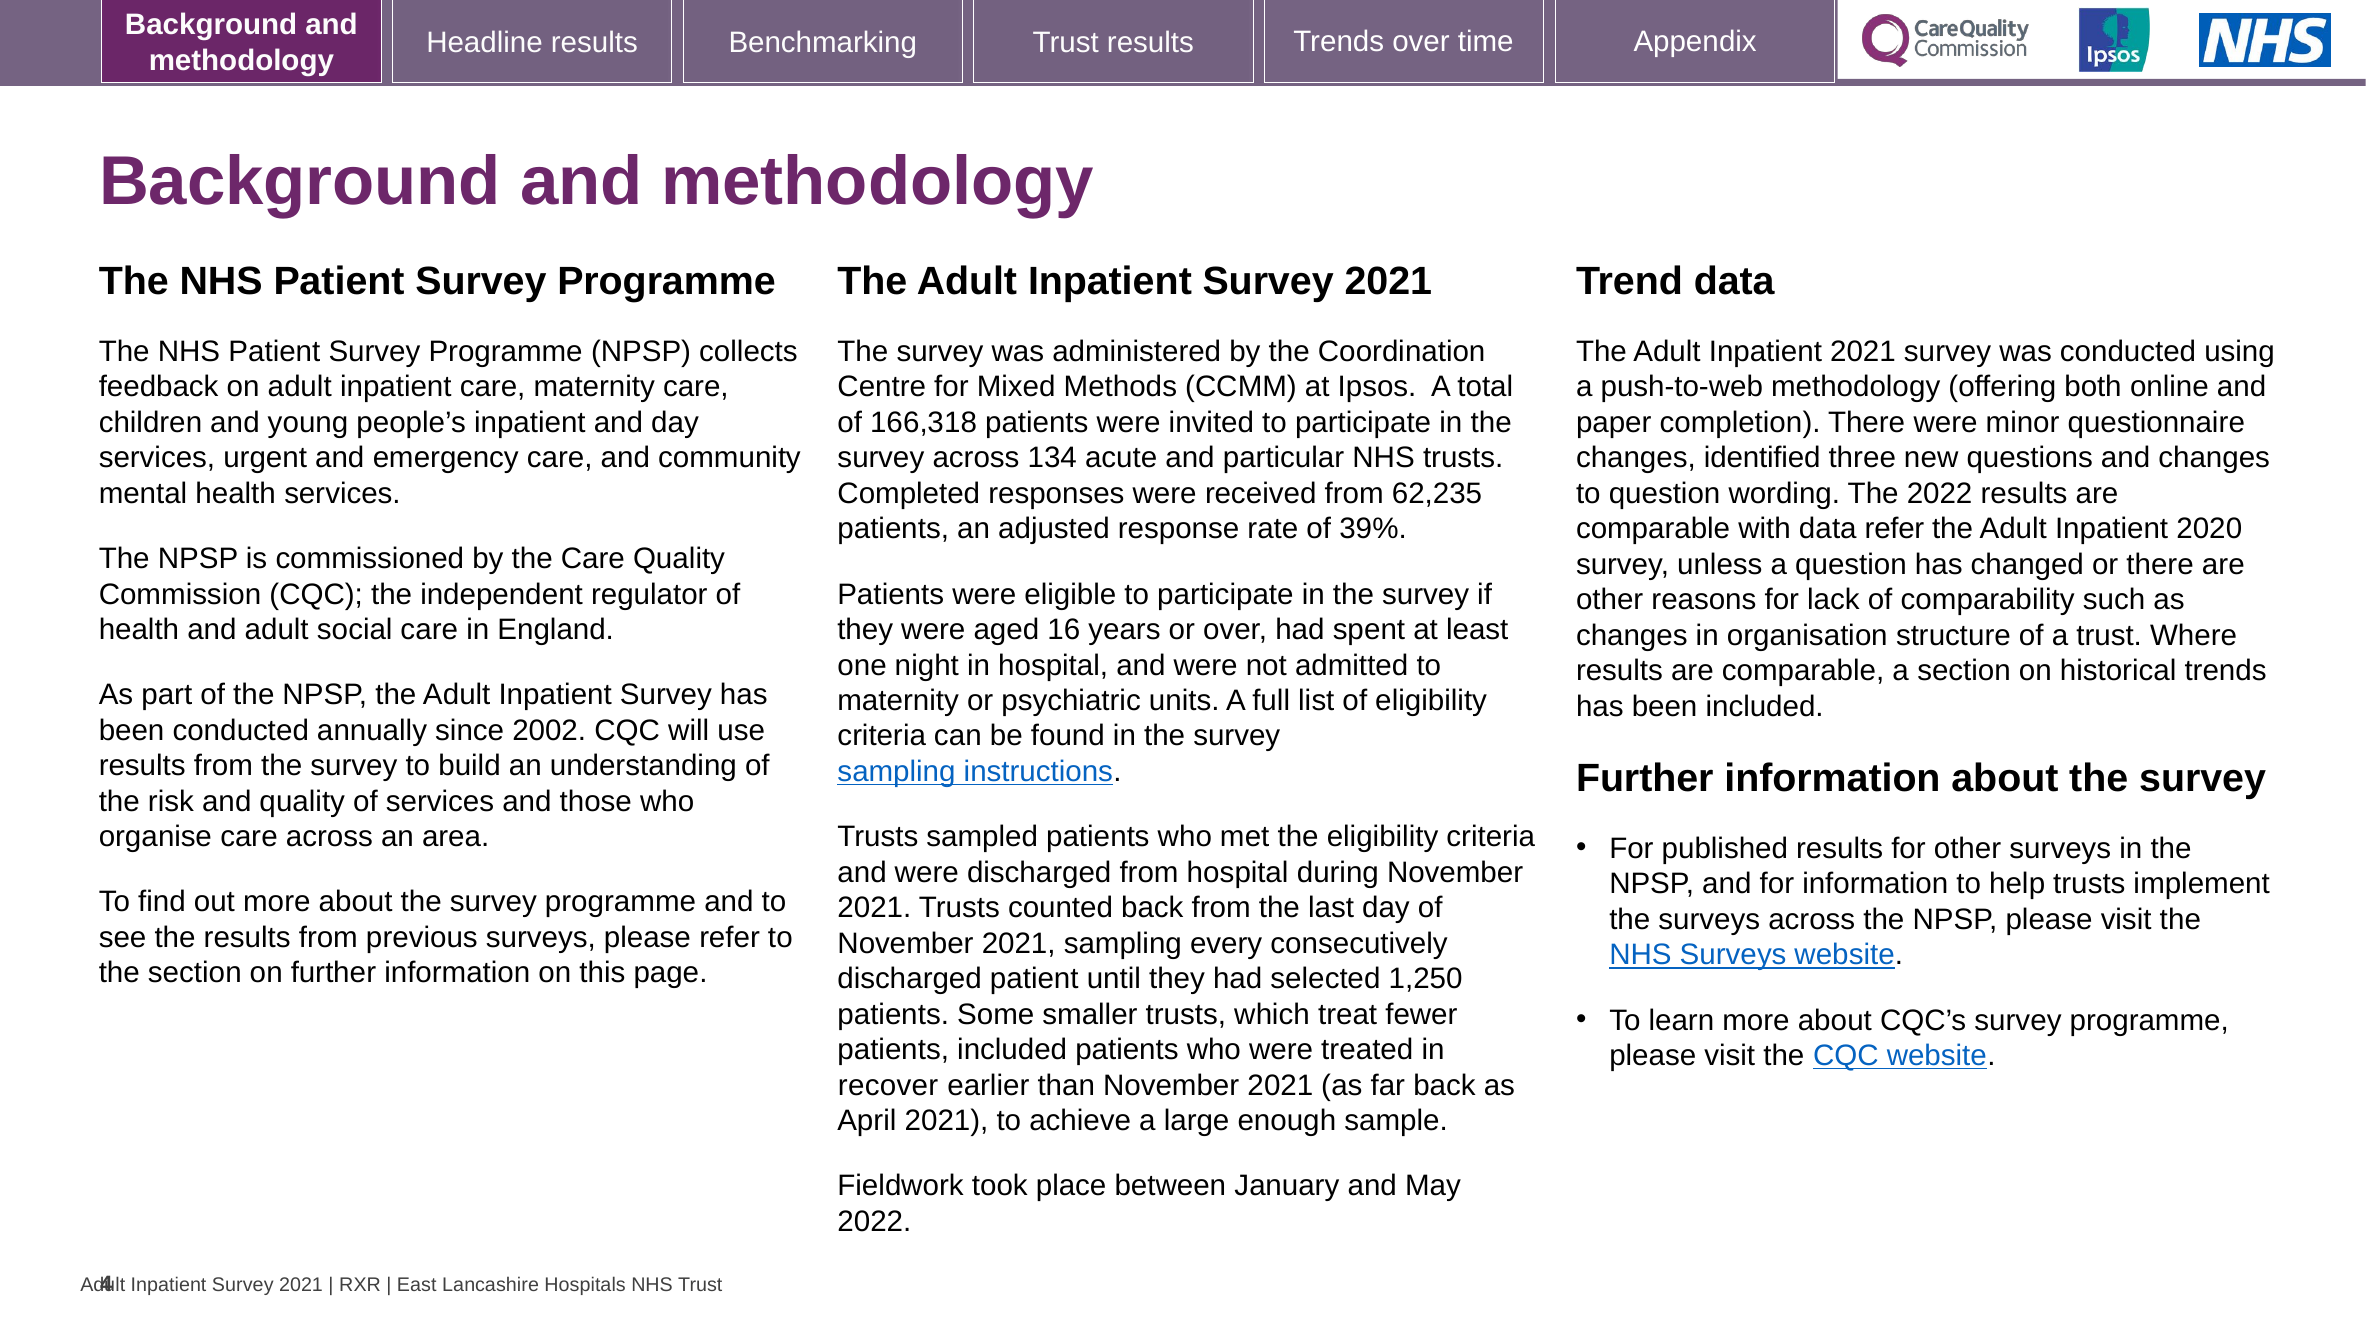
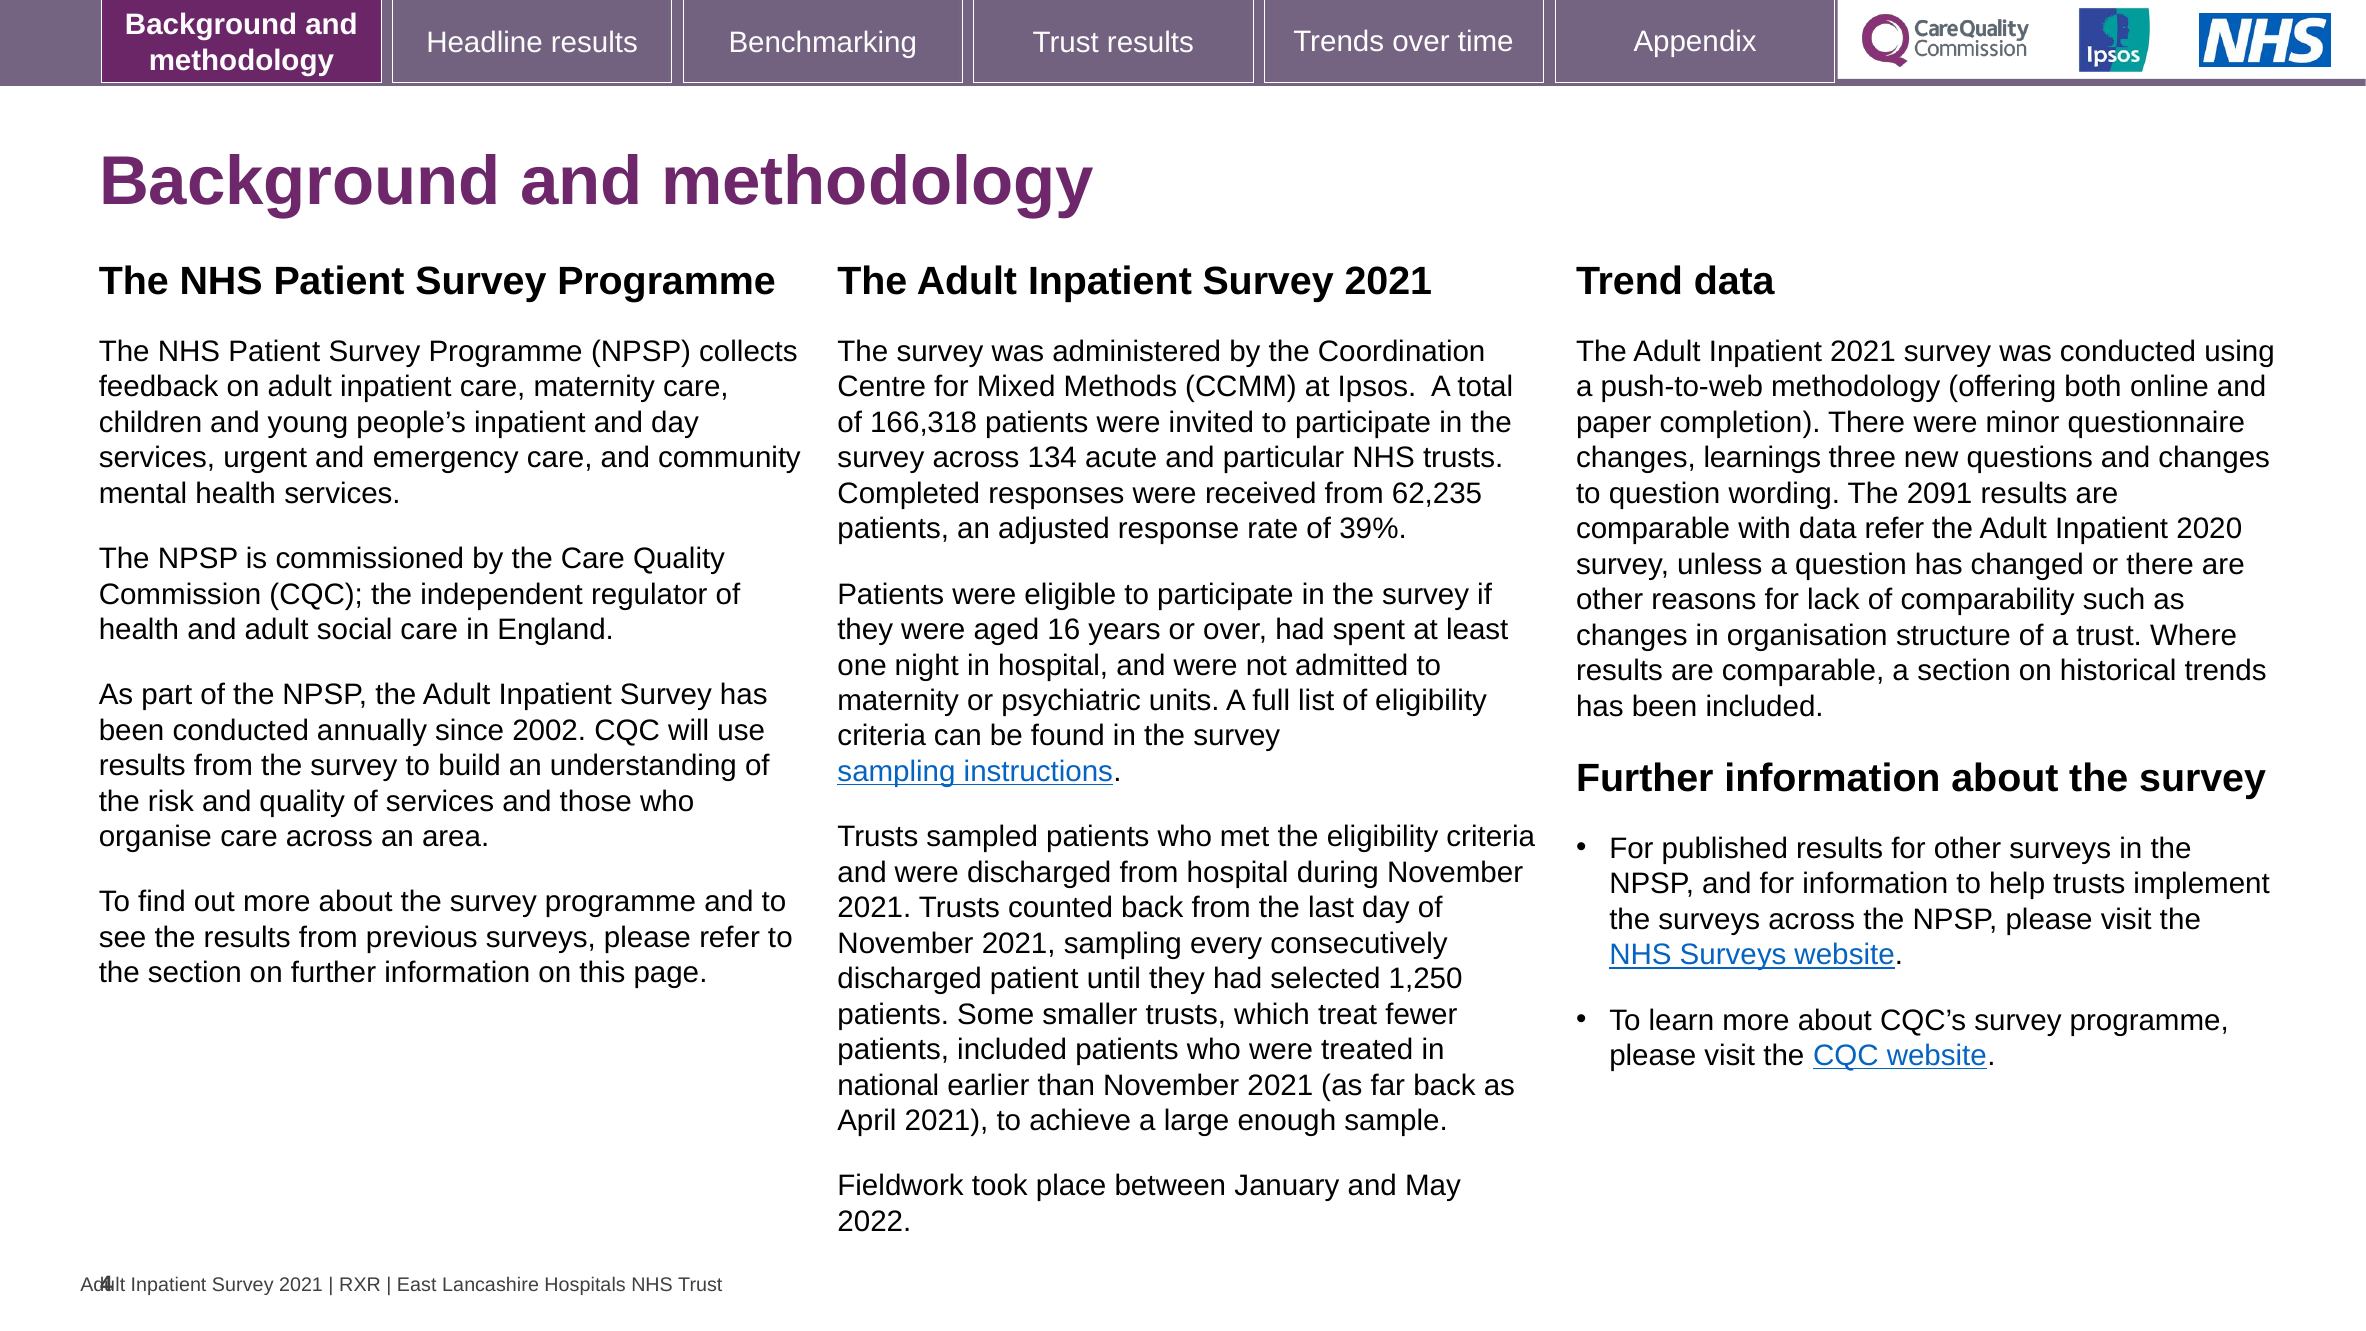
identified: identified -> learnings (1762, 458)
The 2022: 2022 -> 2091 (1940, 494)
recover: recover -> national (888, 1085)
